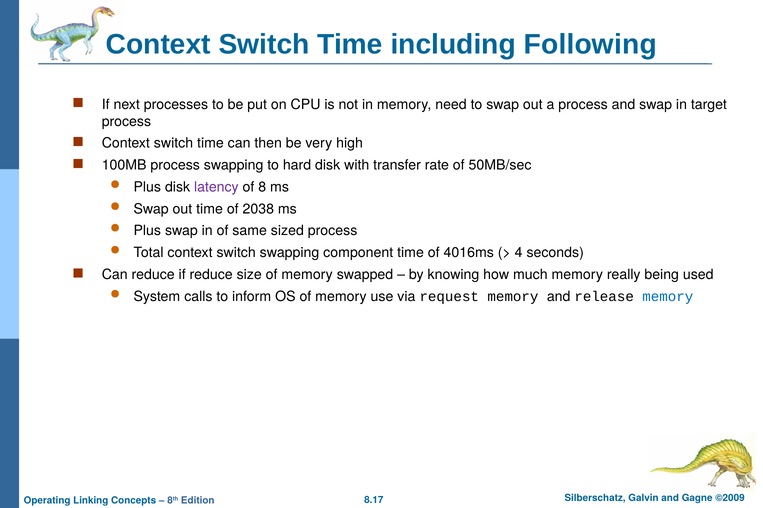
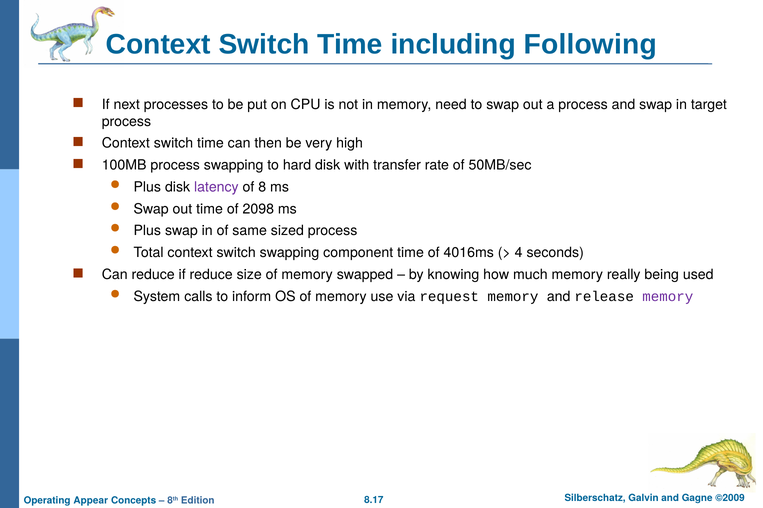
2038: 2038 -> 2098 (258, 209)
memory colour: blue -> purple (668, 297)
Linking: Linking -> Appear (91, 501)
